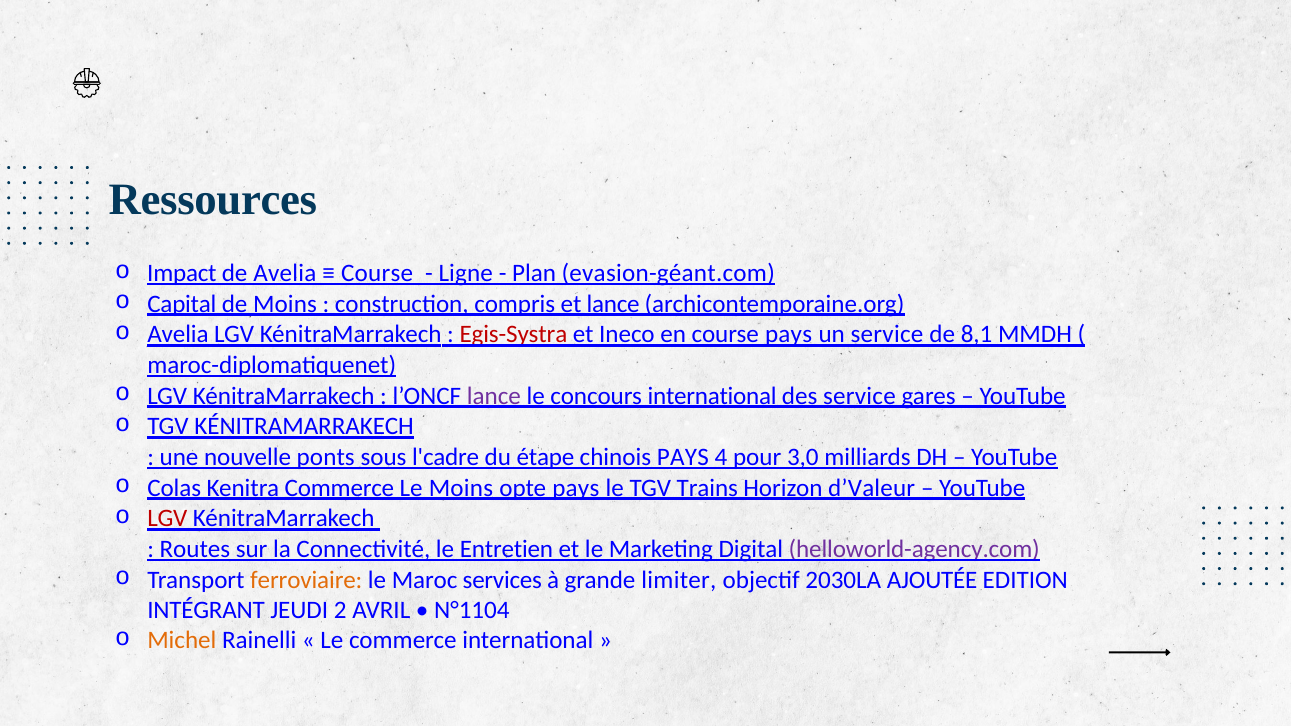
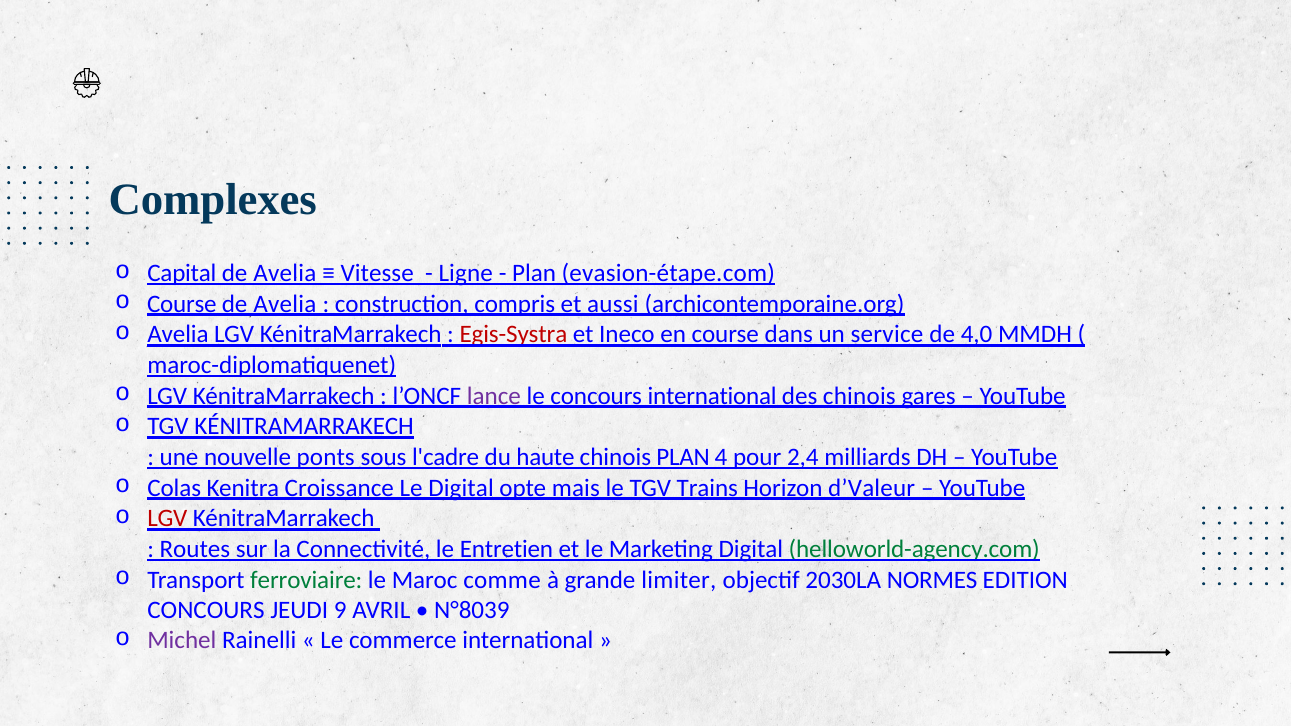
Ressources: Ressources -> Complexes (213, 199)
Impact: Impact -> Capital (182, 273)
Course: Course -> Vitesse (377, 273)
evasion-géant.com: evasion-géant.com -> evasion-étape.com (668, 273)
Capital: Capital -> Course (182, 304)
Moins: Moins -> Avelia (285, 304)
et lance: lance -> aussi (613, 304)
course pays: pays -> dans (789, 335)
8,1: 8,1 -> 4,0 (977, 335)
des service: service -> chinois (859, 396)
étape: étape -> haute (545, 457)
chinois PAYS: PAYS -> PLAN (683, 457)
3,0: 3,0 -> 2,4 (803, 457)
Kenitra Commerce: Commerce -> Croissance (339, 488)
Le Moins: Moins -> Digital (461, 488)
opte pays: pays -> mais (576, 488)
helloworld-agency.com colour: purple -> green (914, 549)
ferroviaire colour: orange -> green (306, 580)
services: services -> comme (502, 580)
AJOUTÉE: AJOUTÉE -> NORMES (932, 580)
INTÉGRANT: INTÉGRANT -> CONCOURS (206, 610)
2: 2 -> 9 (340, 610)
N°1104: N°1104 -> N°8039 (472, 610)
Michel colour: orange -> purple (182, 640)
